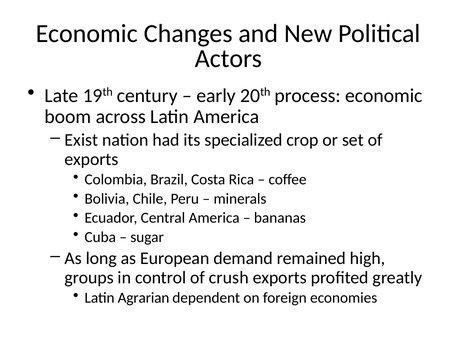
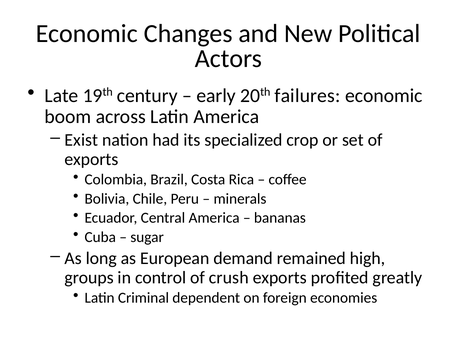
process: process -> failures (307, 95)
Agrarian: Agrarian -> Criminal (143, 298)
